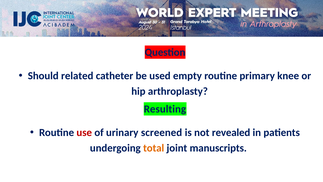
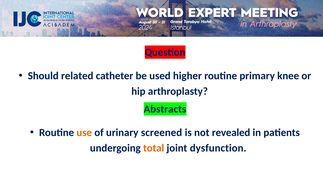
empty: empty -> higher (187, 76)
Resulting: Resulting -> Abstracts (165, 109)
use colour: red -> orange (84, 132)
manuscripts: manuscripts -> dysfunction (218, 148)
